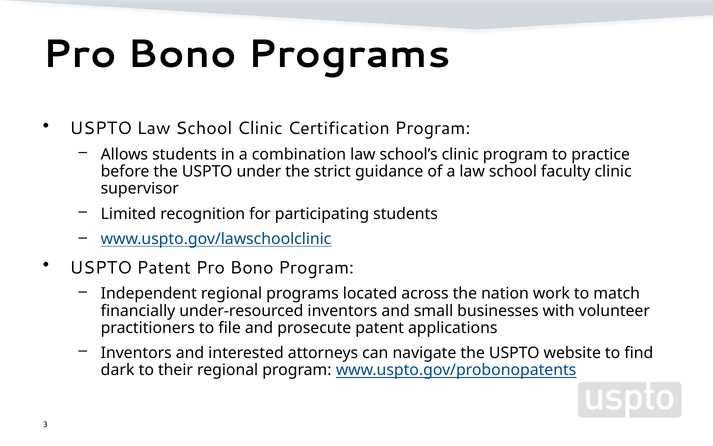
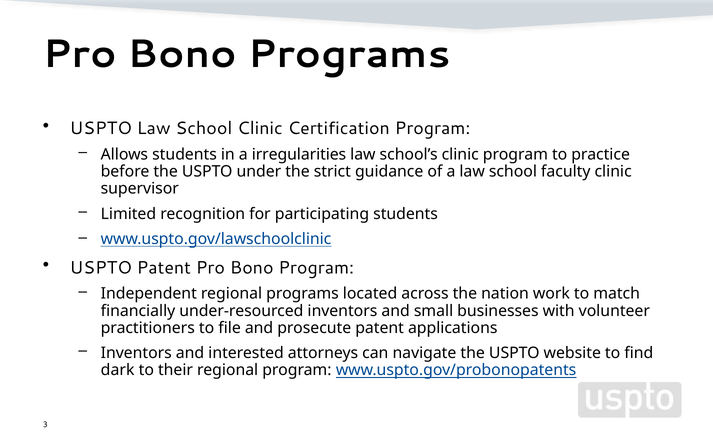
combination: combination -> irregularities (299, 154)
